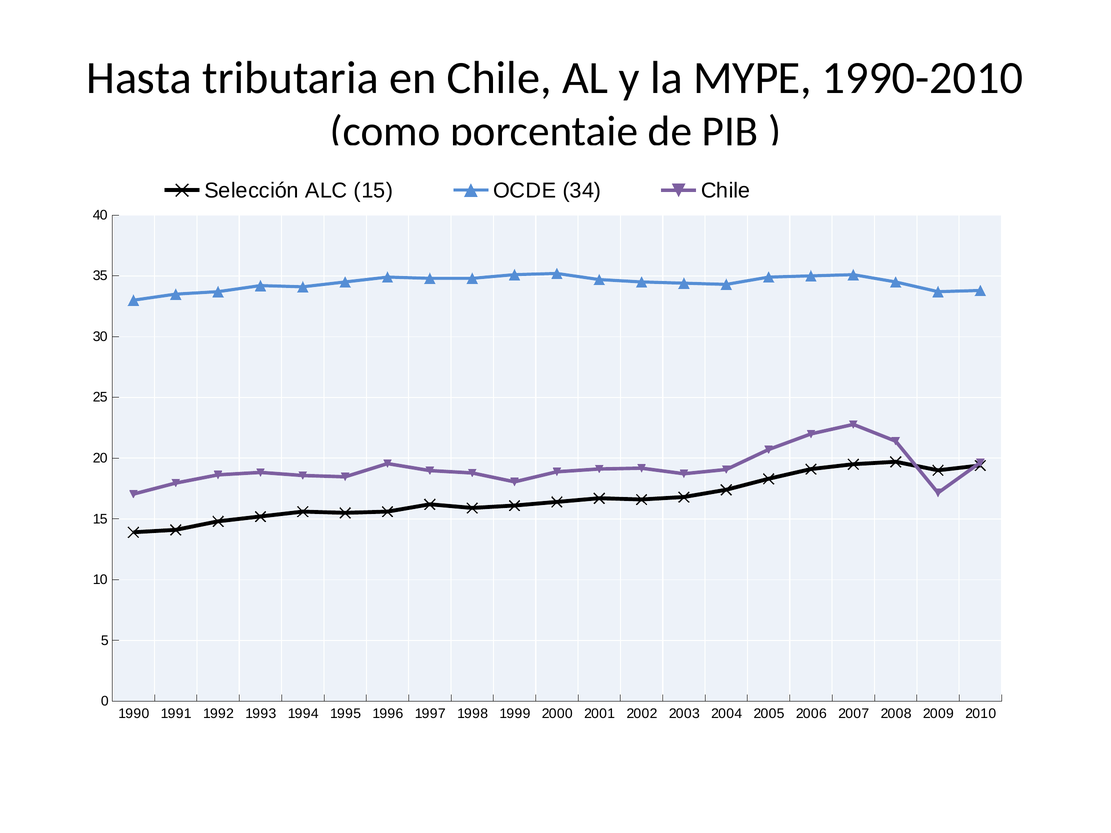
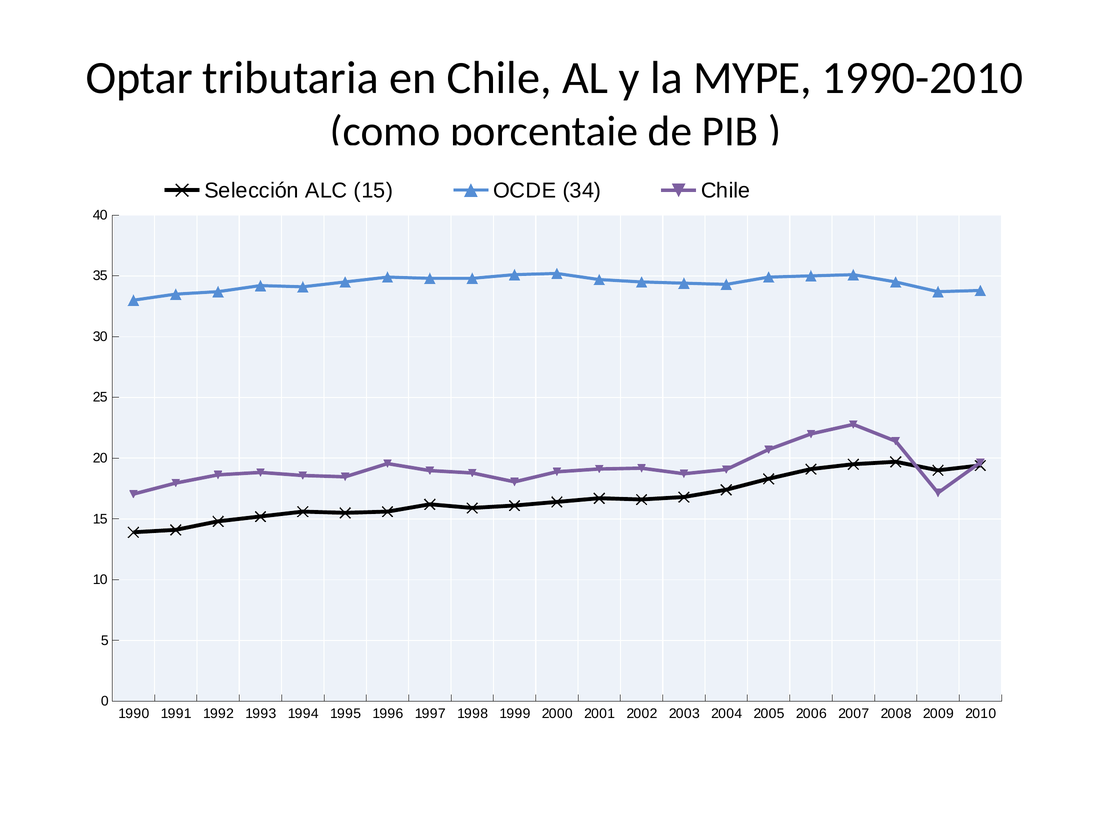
Hasta: Hasta -> Optar (139, 78)
